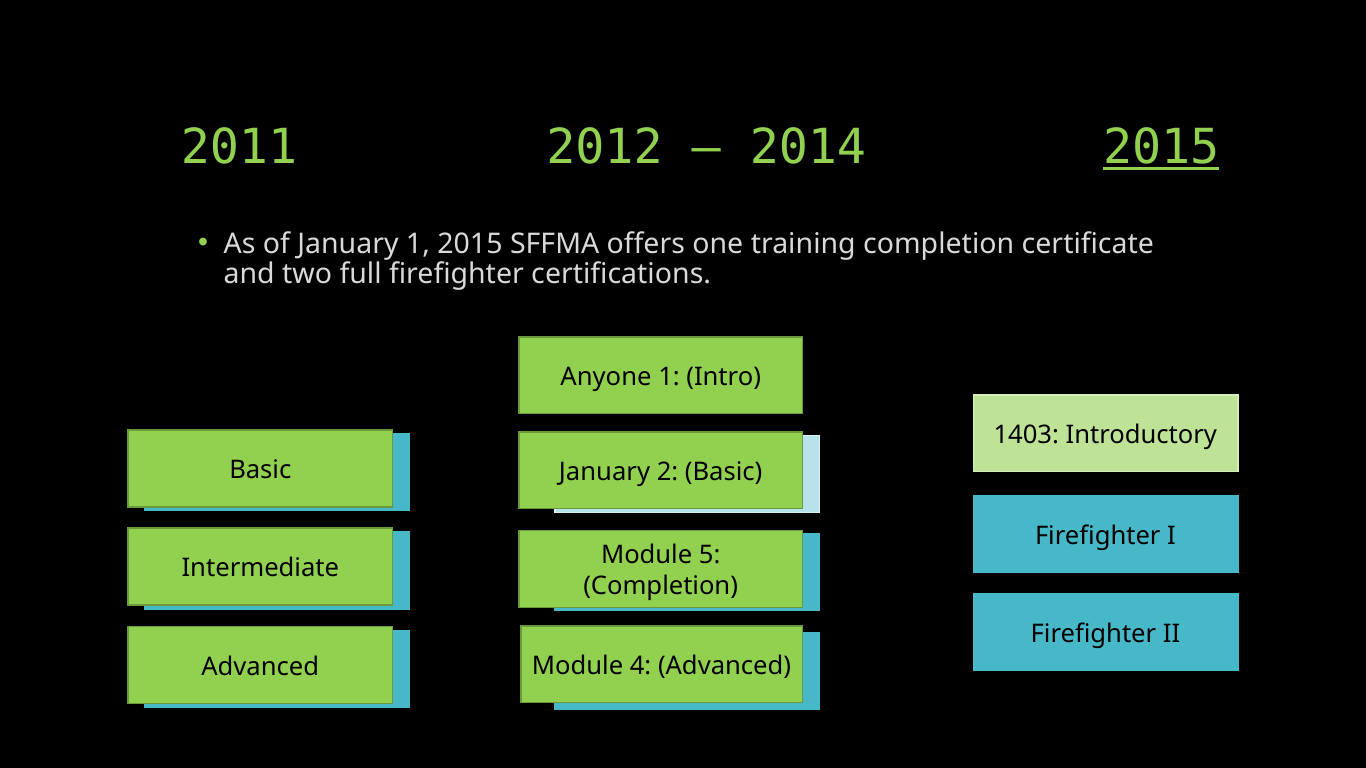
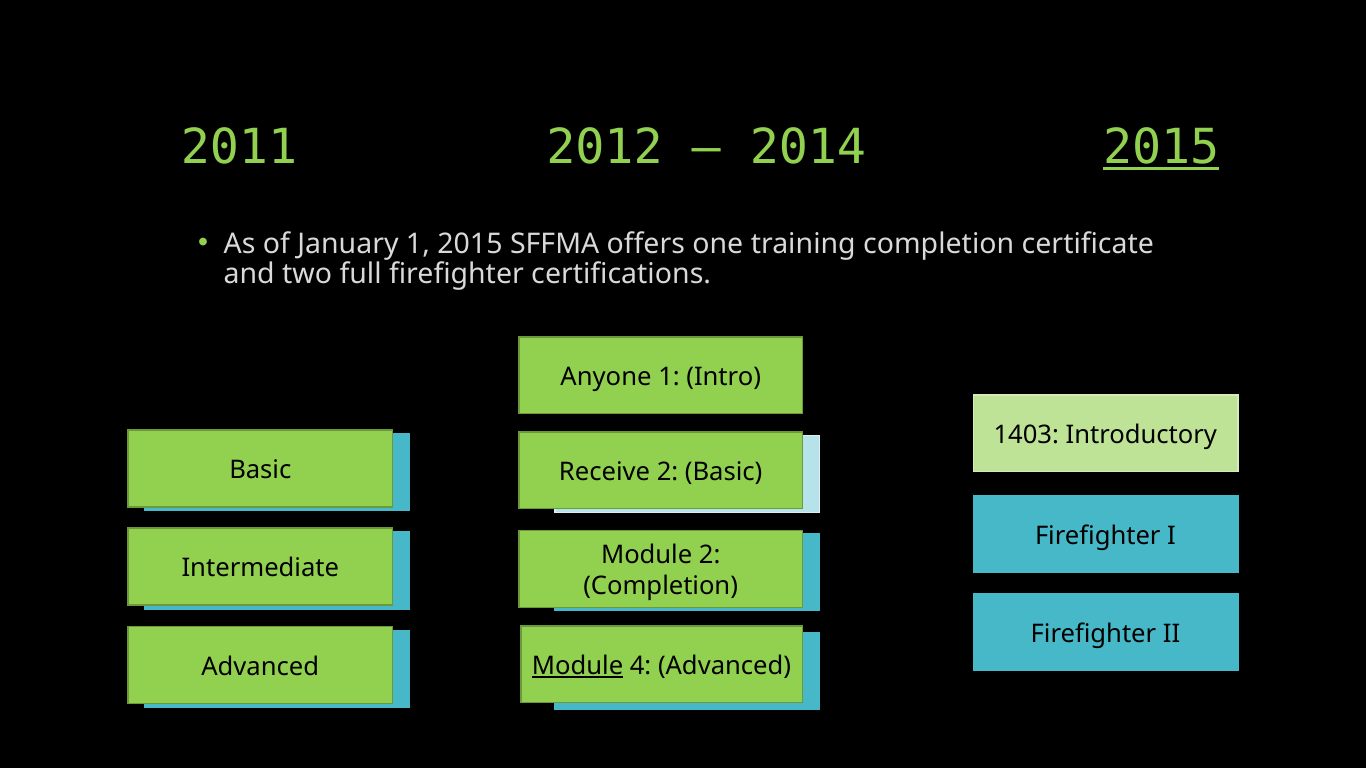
January: January -> Receive (605, 472)
Module 5: 5 -> 2 (710, 556)
Module underline: none -> present (578, 666)
